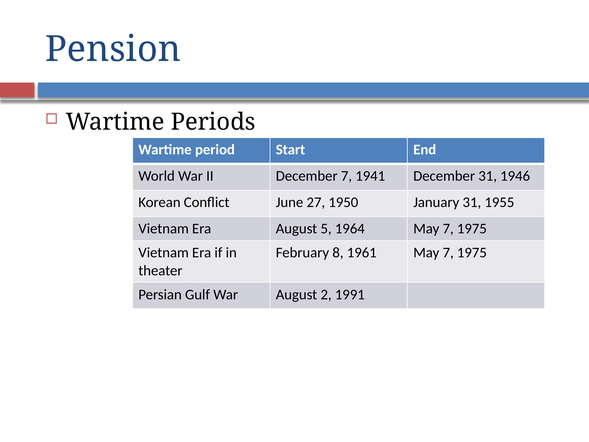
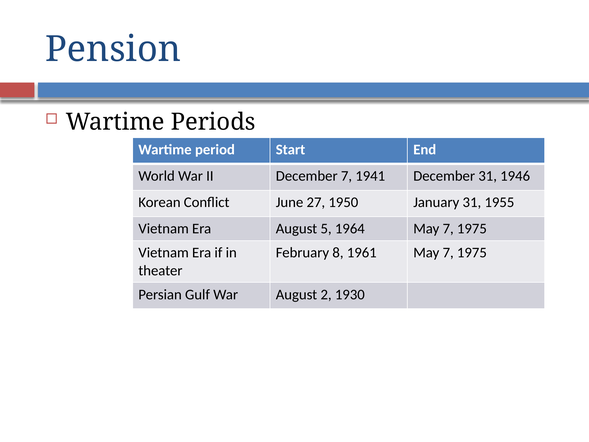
1991: 1991 -> 1930 (350, 294)
